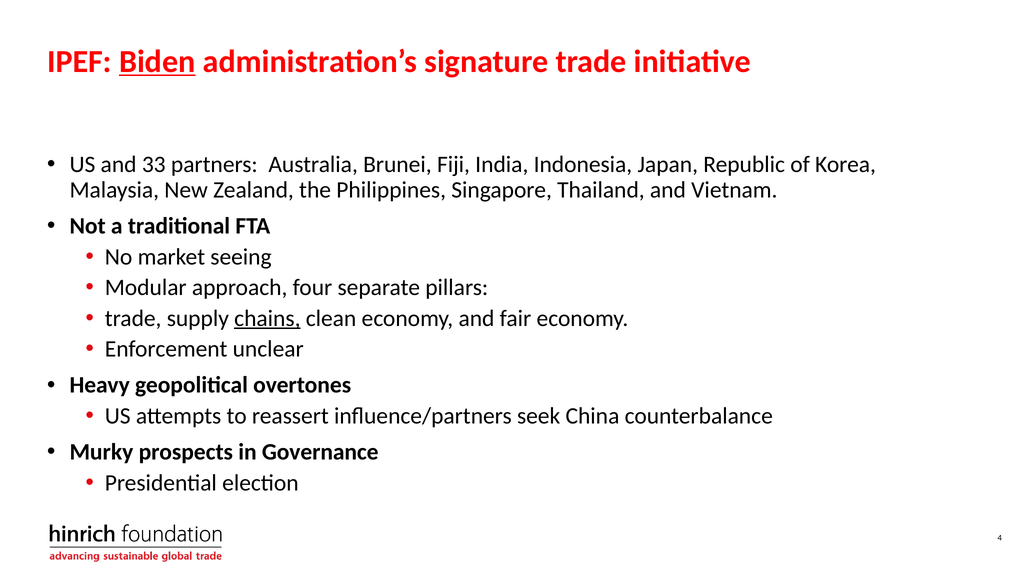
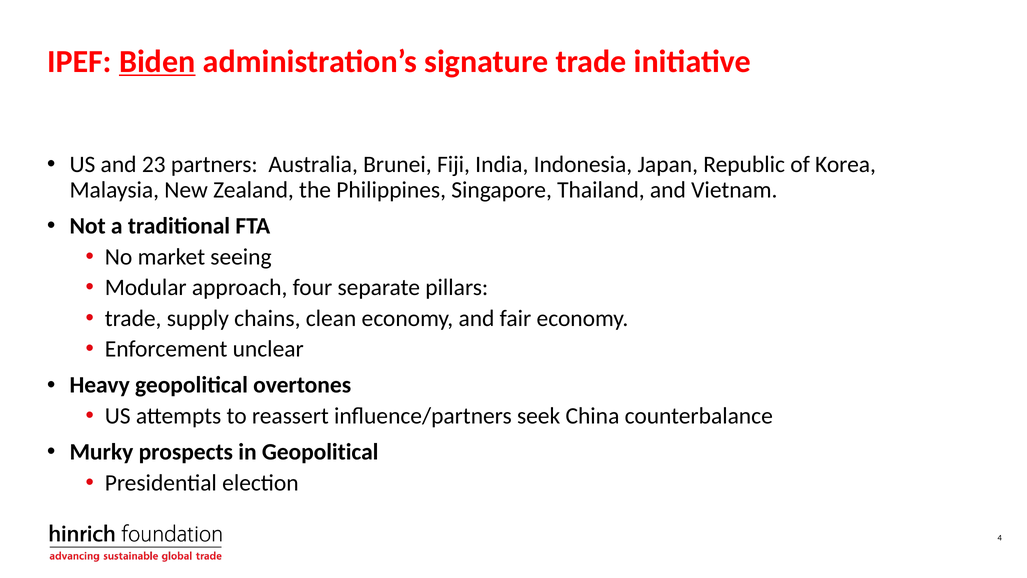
33: 33 -> 23 (154, 164)
chains underline: present -> none (267, 318)
in Governance: Governance -> Geopolitical (320, 452)
